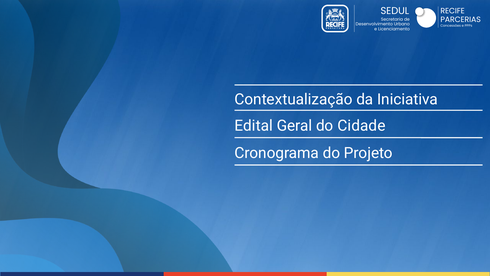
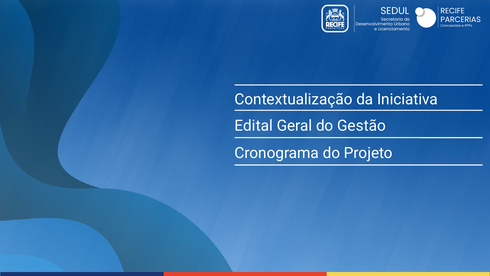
Cidade: Cidade -> Gestão (362, 125)
